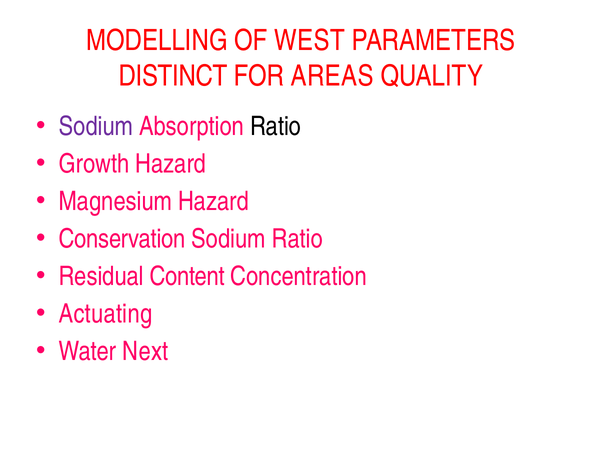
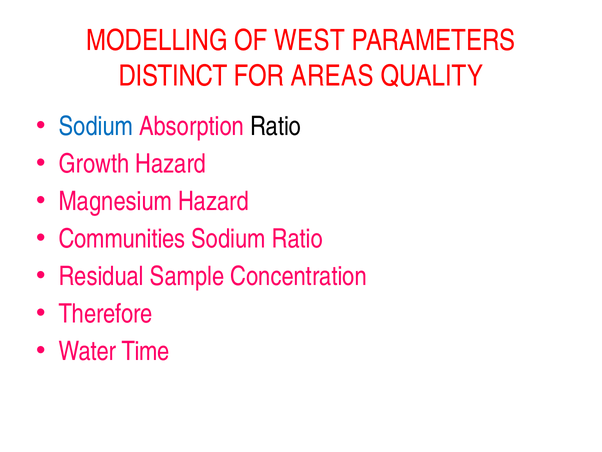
Sodium colour: purple -> blue (96, 126)
Conservation: Conservation -> Communities (122, 239)
Content: Content -> Sample (187, 276)
Actuating: Actuating -> Therefore (106, 314)
Next: Next -> Time (146, 351)
